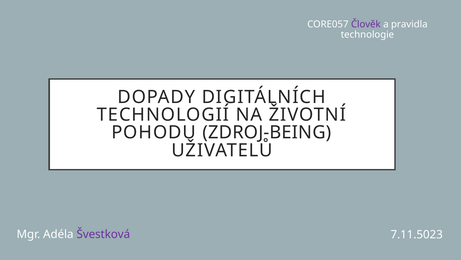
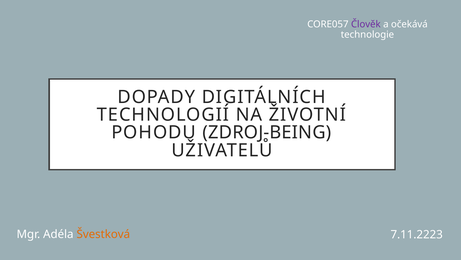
pravidla: pravidla -> očekává (409, 24)
Švestková colour: purple -> orange (103, 234)
7.11.5023: 7.11.5023 -> 7.11.2223 (417, 234)
